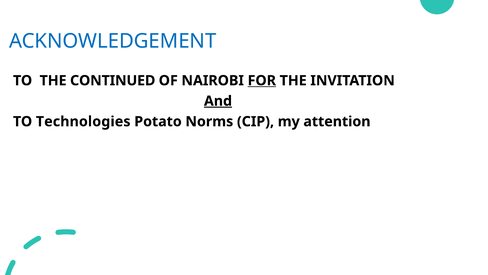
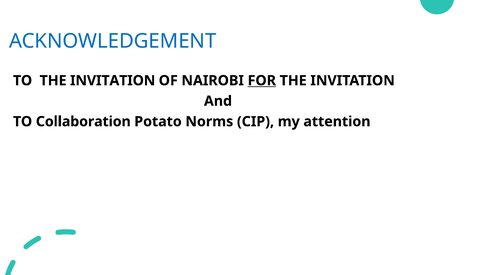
TO THE CONTINUED: CONTINUED -> INVITATION (113, 80)
And underline: present -> none (218, 101)
Technologies: Technologies -> Collaboration (83, 121)
